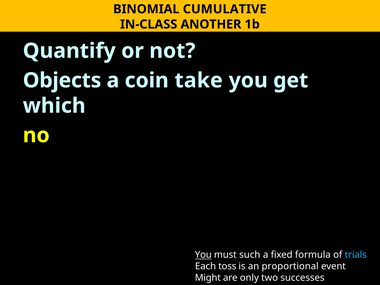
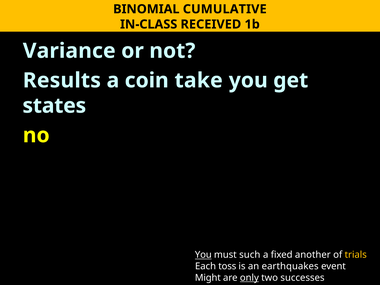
ANOTHER: ANOTHER -> RECEIVED (211, 24)
Quantify: Quantify -> Variance (69, 51)
Objects: Objects -> Results (62, 80)
which: which -> states (54, 106)
formula: formula -> another (313, 255)
trials colour: light blue -> yellow (356, 255)
proportional: proportional -> earthquakes (290, 266)
only underline: none -> present (249, 278)
